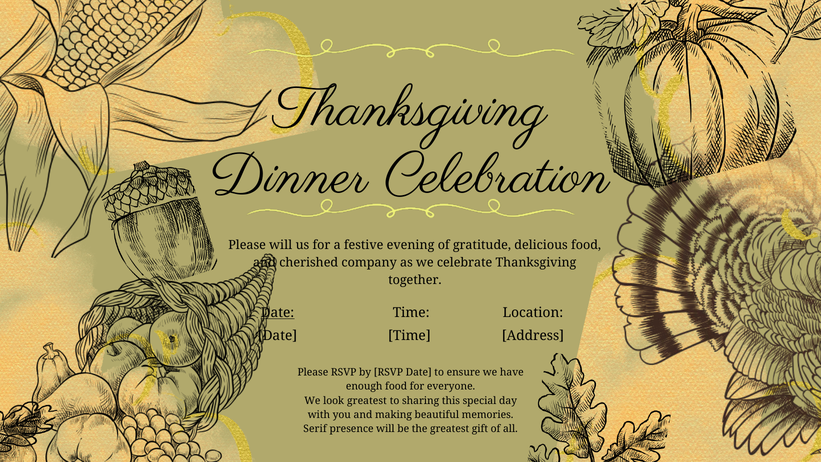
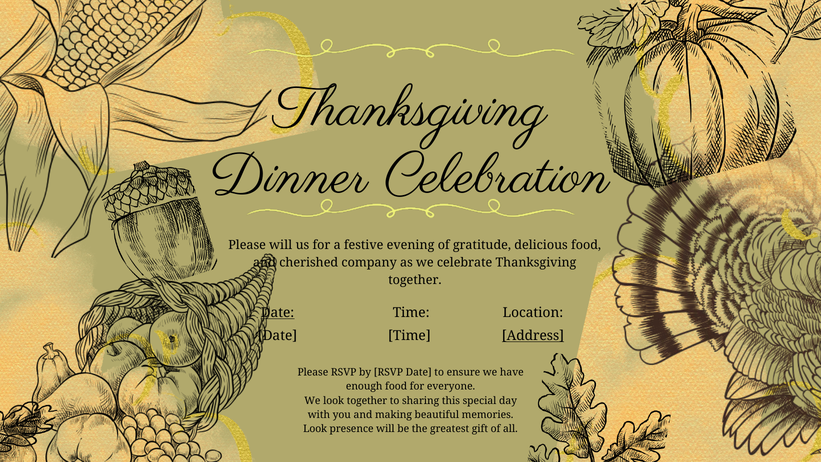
Address underline: none -> present (533, 336)
look greatest: greatest -> together (367, 400)
Serif: Serif -> Look (315, 429)
